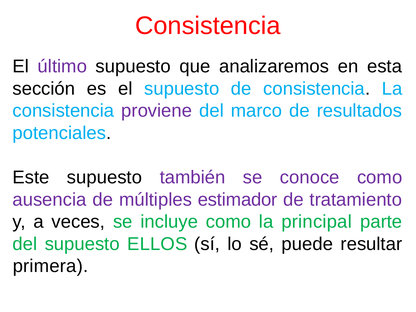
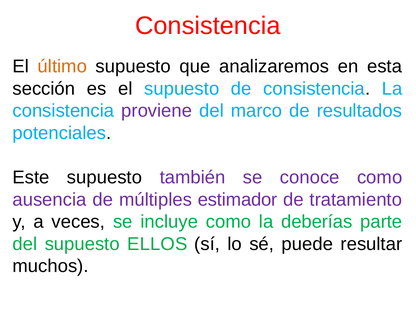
último colour: purple -> orange (62, 66)
principal: principal -> deberías (317, 222)
primera: primera -> muchos (51, 266)
